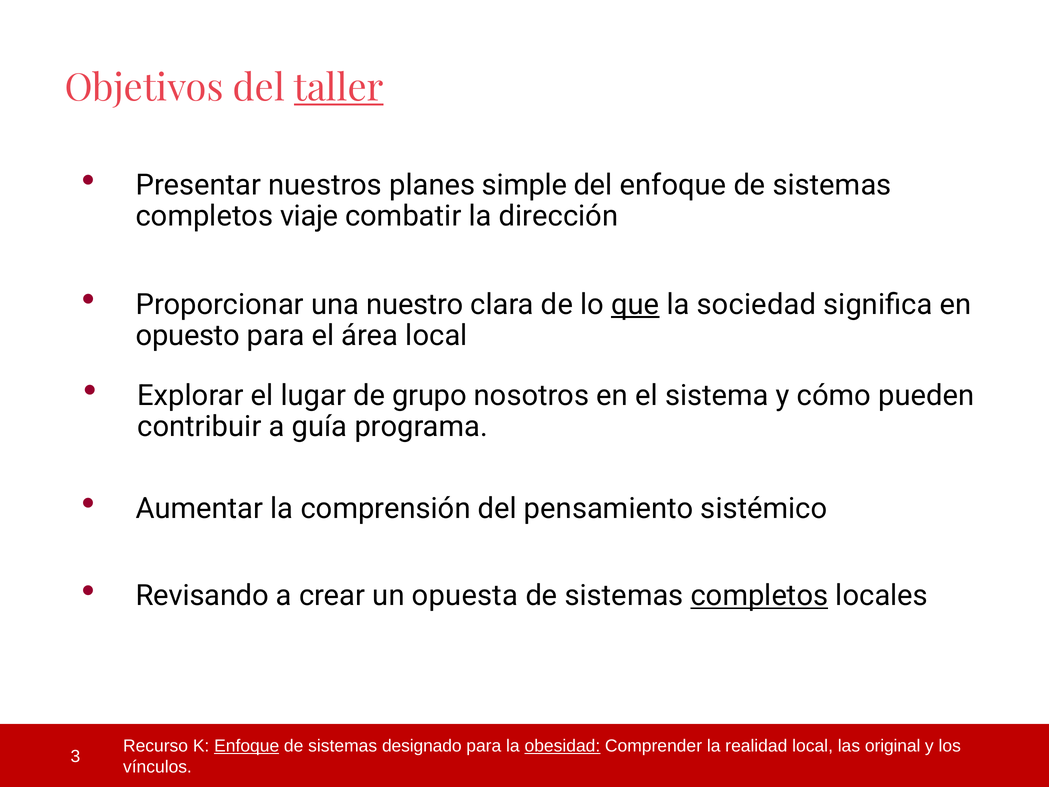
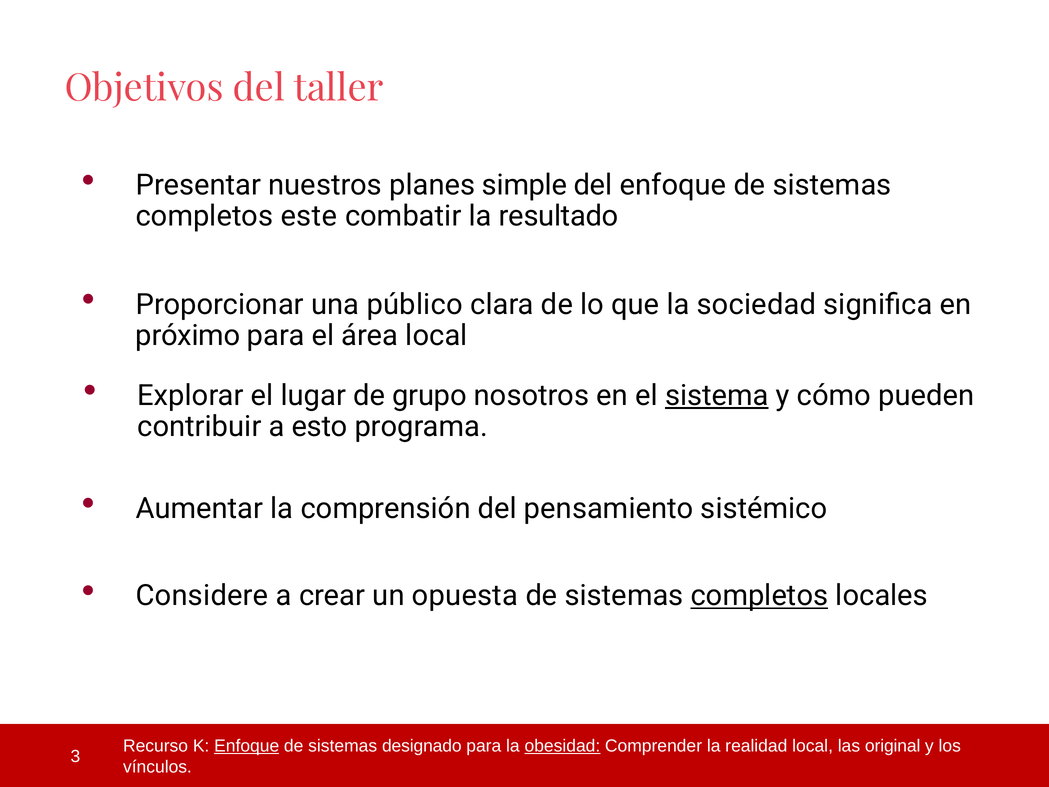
taller underline: present -> none (339, 88)
viaje: viaje -> este (309, 216)
dirección: dirección -> resultado (559, 216)
nuestro: nuestro -> público (415, 304)
que underline: present -> none (635, 304)
opuesto: opuesto -> próximo (188, 336)
sistema underline: none -> present (717, 395)
guía: guía -> esto (320, 427)
Revisando: Revisando -> Considere (202, 595)
